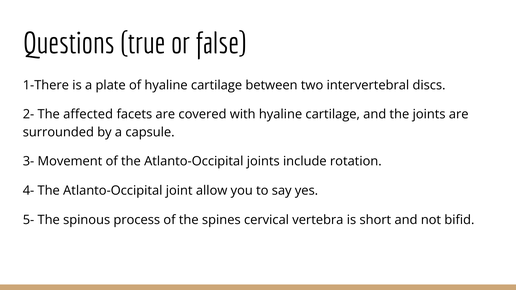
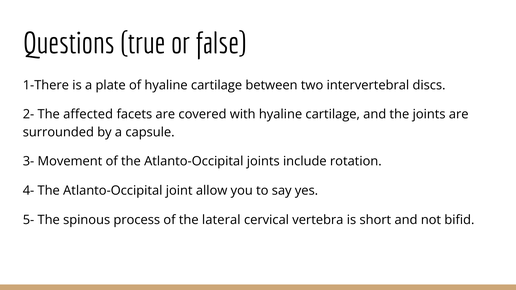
spines: spines -> lateral (221, 220)
